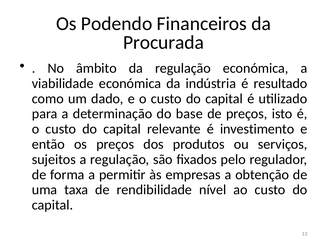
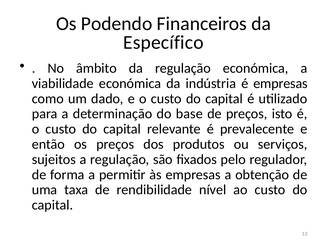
Procurada: Procurada -> Específico (163, 43)
é resultado: resultado -> empresas (281, 84)
investimento: investimento -> prevalecente (257, 129)
